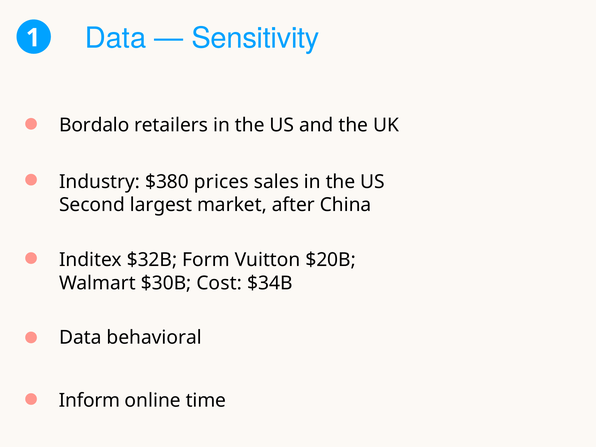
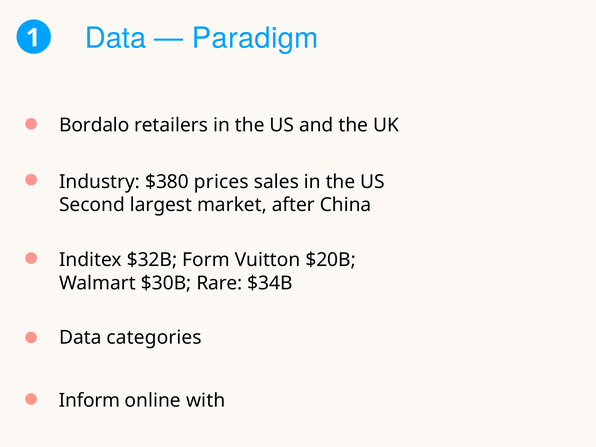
Sensitivity: Sensitivity -> Paradigm (255, 38)
Cost: Cost -> Rare (219, 283)
behavioral: behavioral -> categories (154, 337)
time: time -> with (206, 400)
